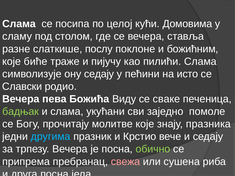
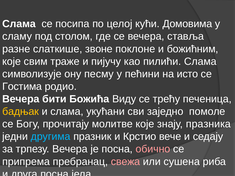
послу: послу -> звоне (99, 49)
биће: биће -> свим (36, 62)
ону седају: седају -> песму (99, 74)
Славски: Славски -> Гостима (22, 87)
пева: пева -> бити (54, 99)
сваке: сваке -> трећу (166, 99)
бадњак colour: light green -> yellow (21, 112)
обично colour: light green -> pink (153, 149)
